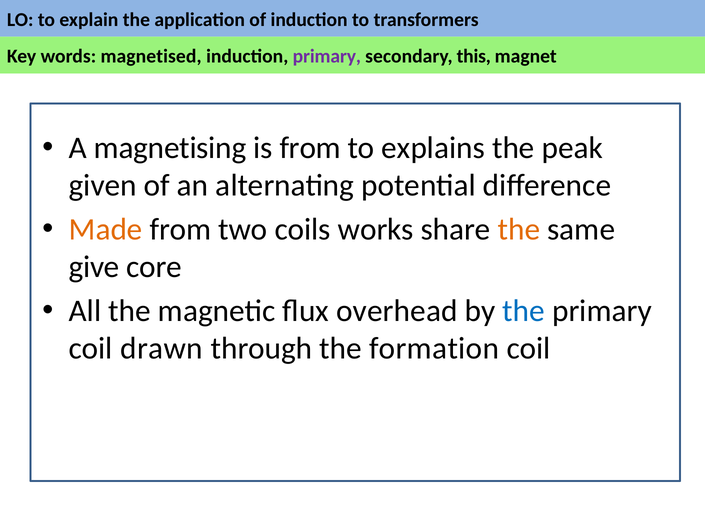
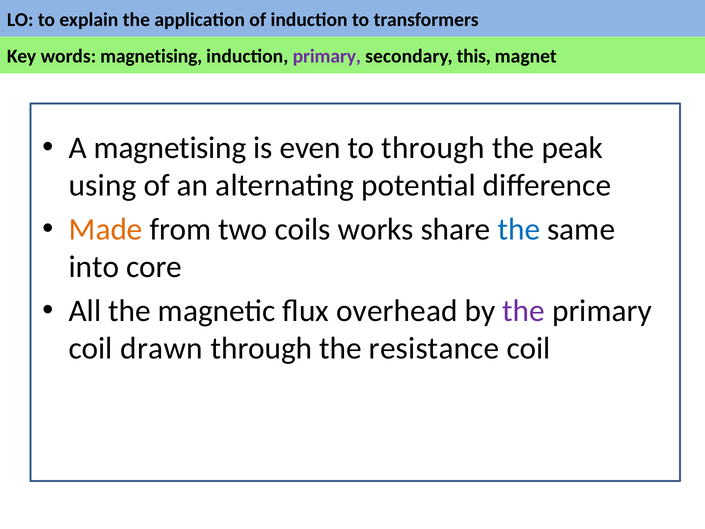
magnetised: magnetised -> magnetising (151, 56)
is from: from -> even (310, 148)
to explains: explains -> through (433, 148)
given: given -> using (103, 186)
the colour: orange -> blue (519, 229)
give: give -> into (94, 267)
the colour: blue -> purple (524, 311)
formation: formation -> resistance (434, 348)
